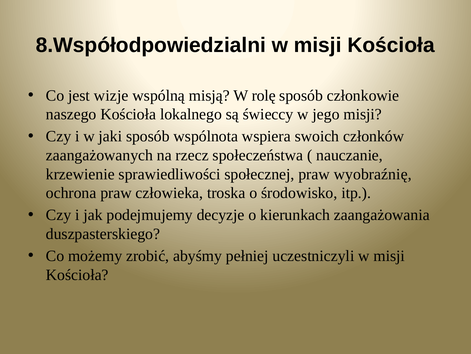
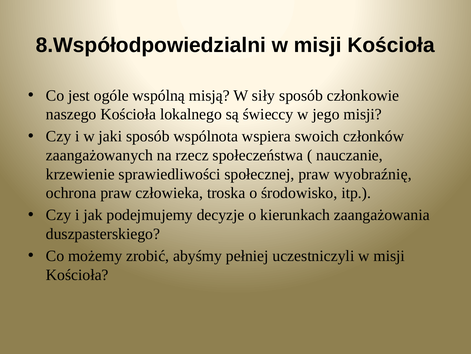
wizje: wizje -> ogóle (111, 95)
rolę: rolę -> siły (264, 95)
